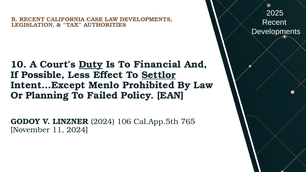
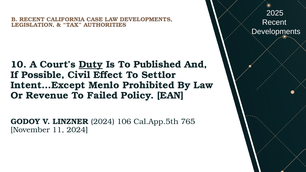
Financial: Financial -> Published (157, 65)
Less: Less -> Civil (79, 75)
Settlor underline: present -> none (159, 75)
Planning: Planning -> Revenue (47, 96)
